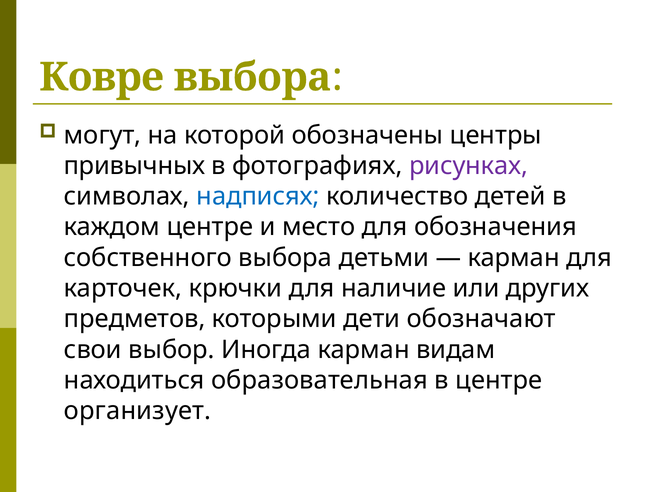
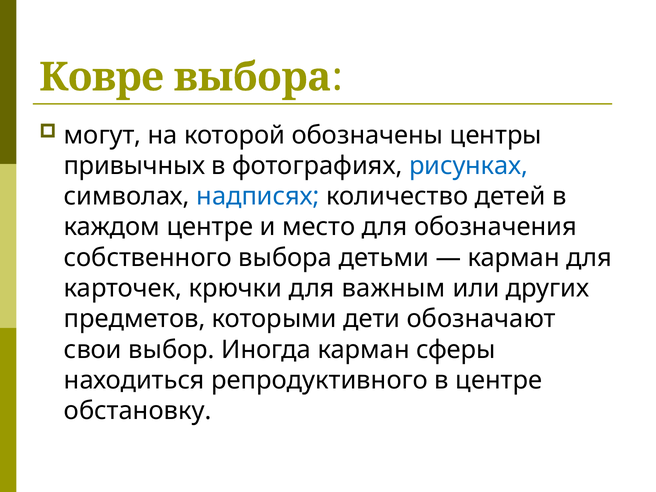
рисунках colour: purple -> blue (469, 166)
наличие: наличие -> важным (394, 288)
видам: видам -> сферы (456, 350)
образовательная: образовательная -> репродуктивного (320, 380)
организует: организует -> обстановку (138, 411)
